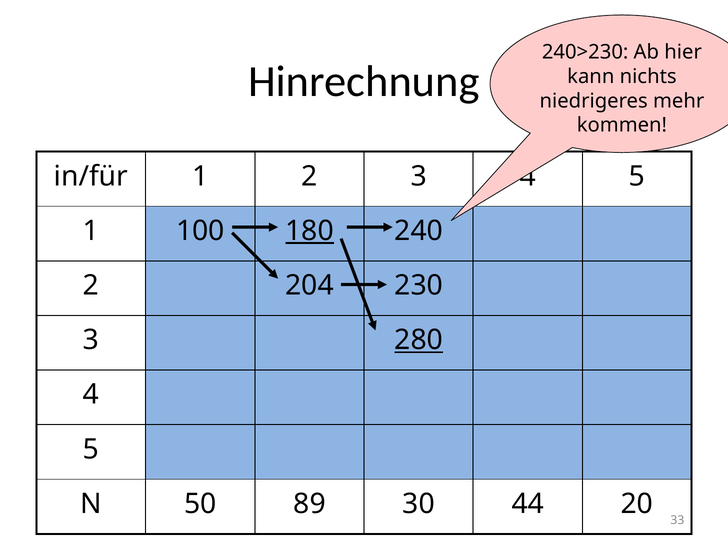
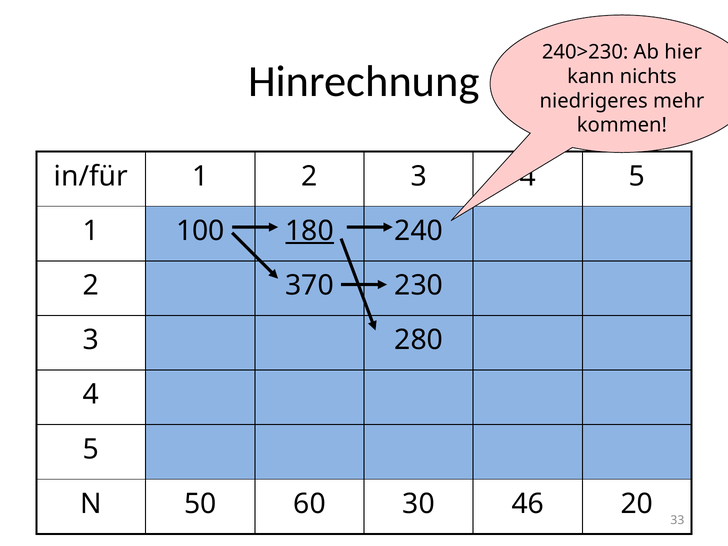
204: 204 -> 370 (310, 285)
280 underline: present -> none (419, 340)
89: 89 -> 60 (310, 504)
44: 44 -> 46 (528, 504)
